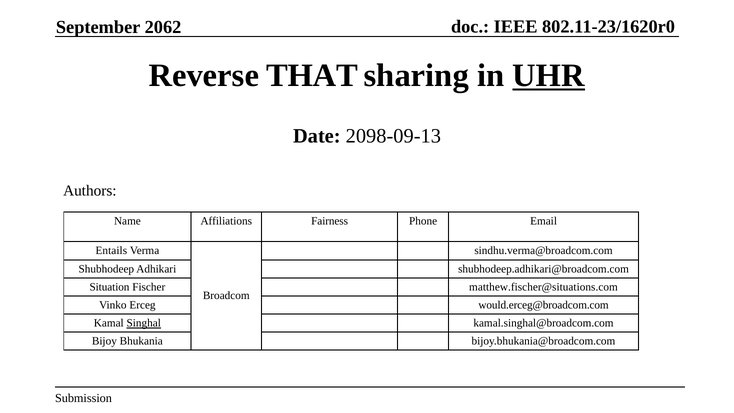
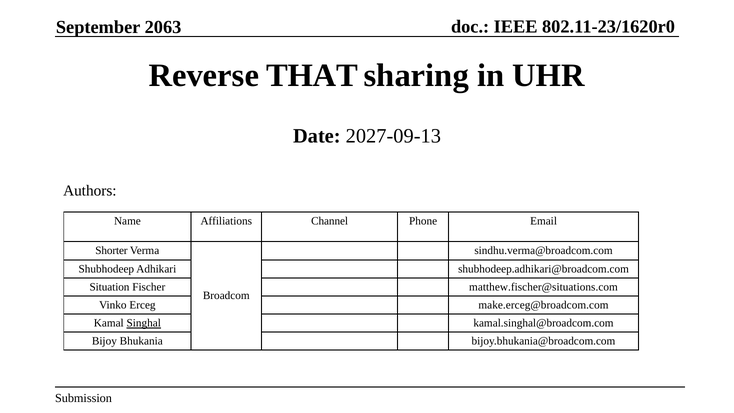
2062: 2062 -> 2063 (163, 27)
UHR underline: present -> none (549, 76)
2098-09-13: 2098-09-13 -> 2027-09-13 (393, 136)
Fairness: Fairness -> Channel (330, 221)
Entails: Entails -> Shorter (111, 250)
would.erceg@broadcom.com: would.erceg@broadcom.com -> make.erceg@broadcom.com (544, 305)
